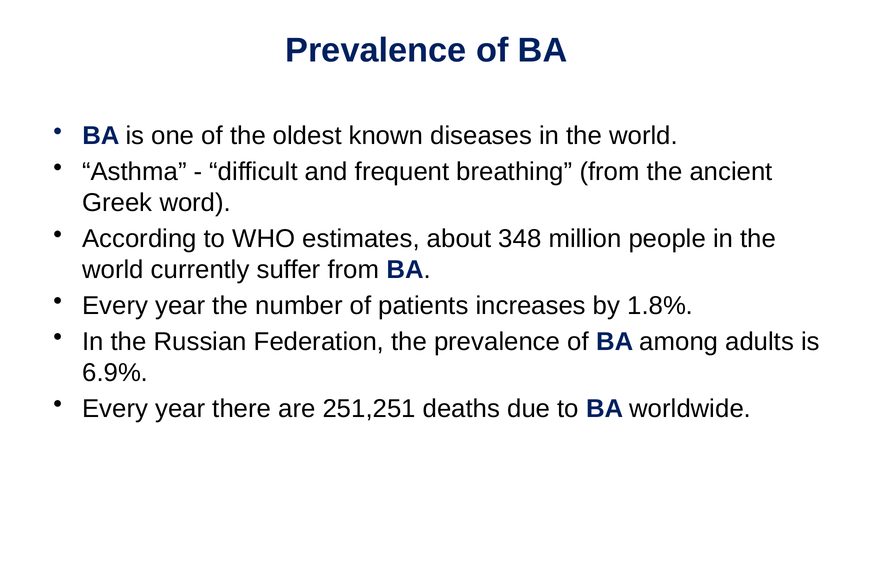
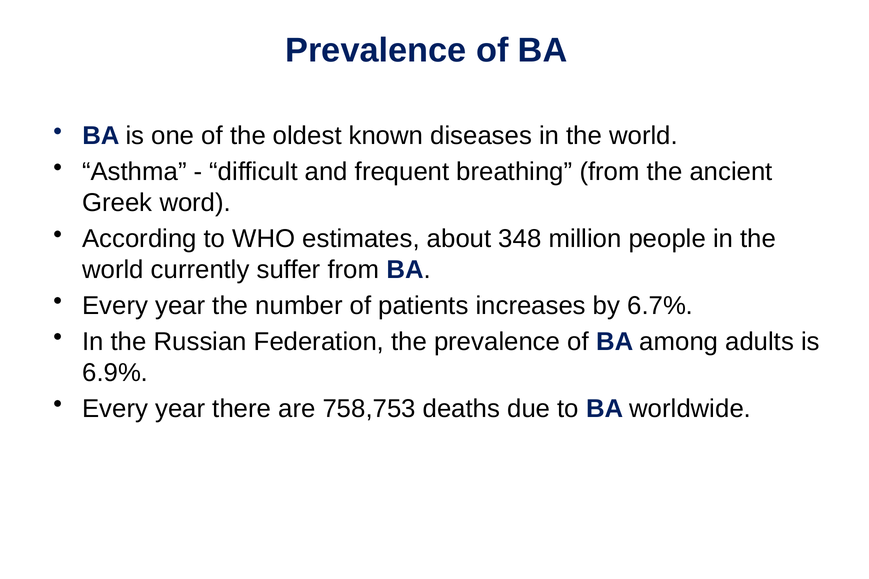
1.8%: 1.8% -> 6.7% (660, 306)
251,251: 251,251 -> 758,753 (369, 409)
